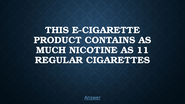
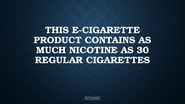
11: 11 -> 30 (143, 50)
